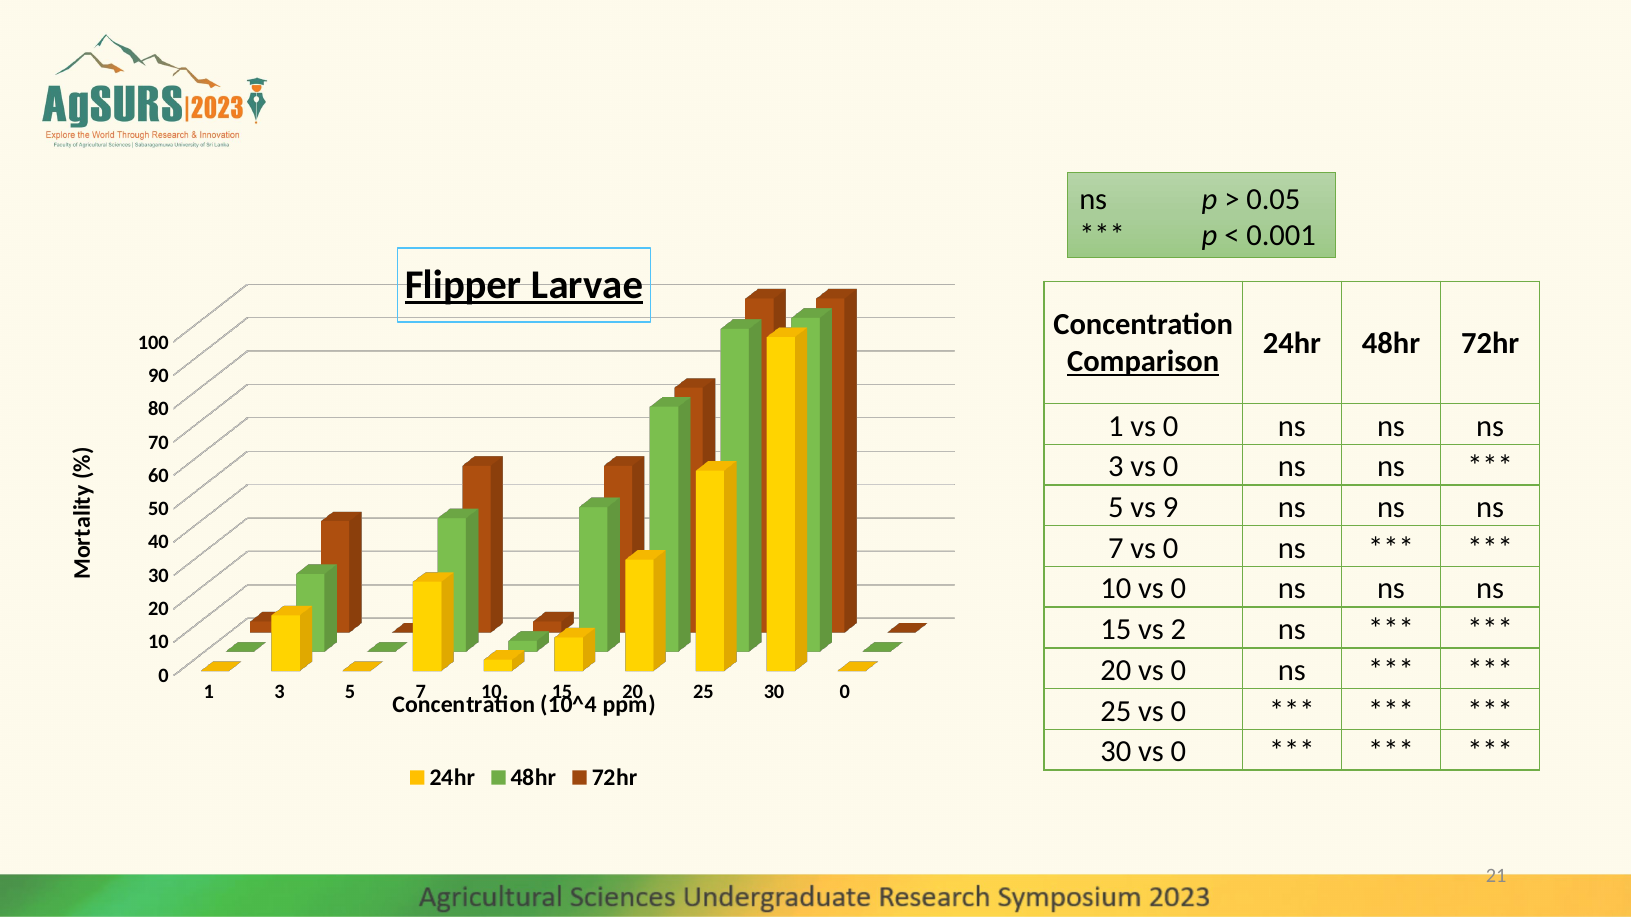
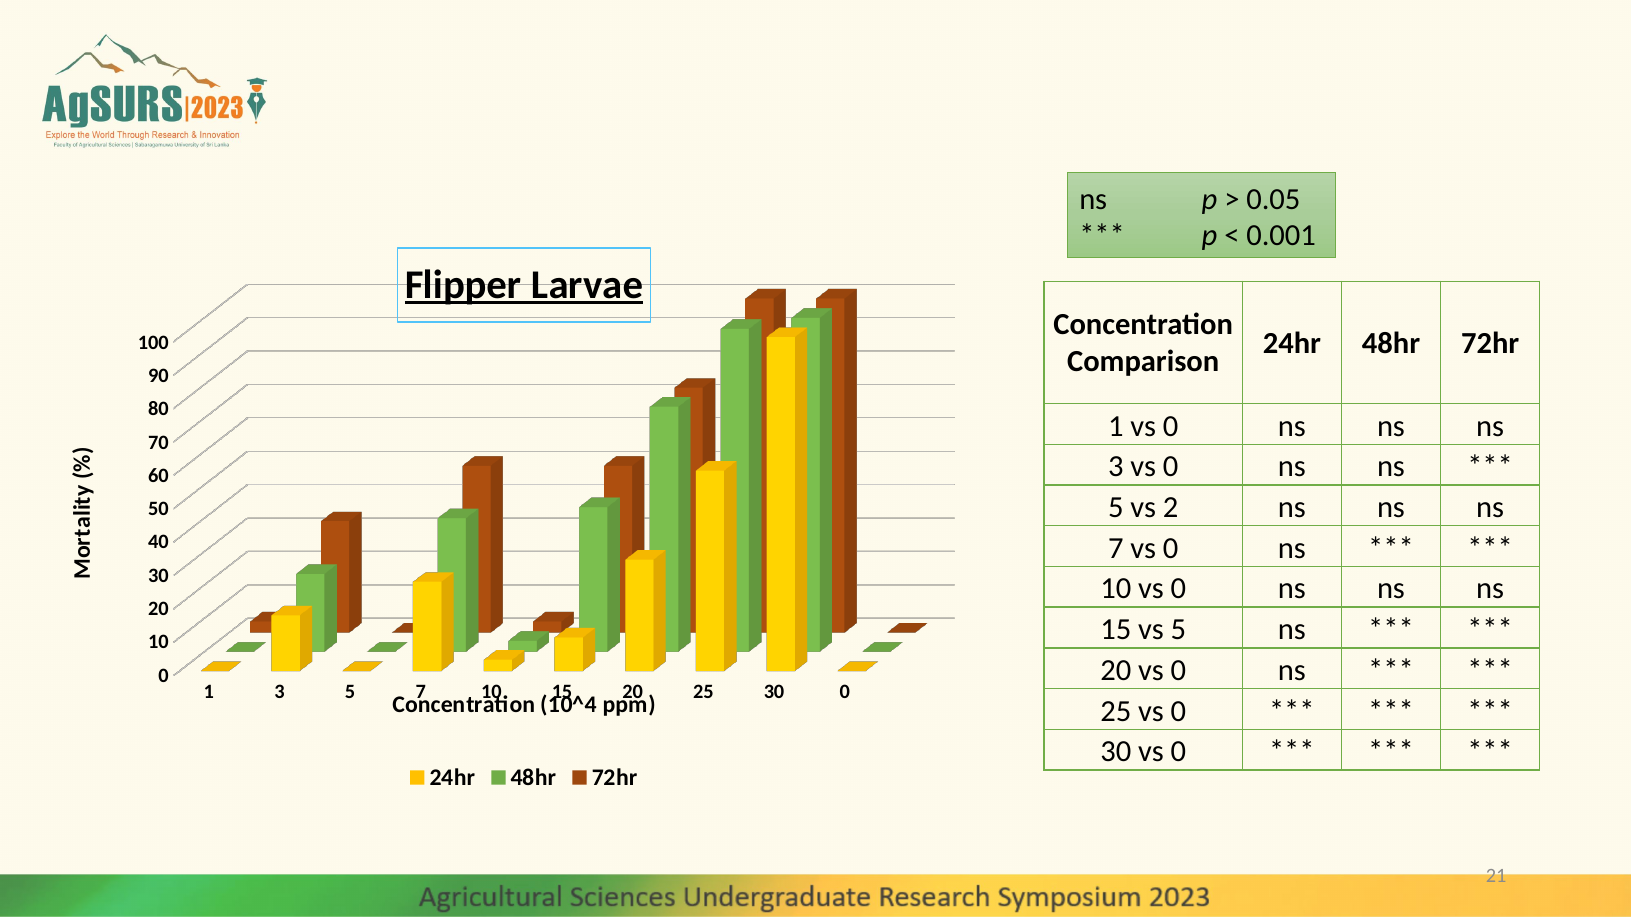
Comparison underline: present -> none (1143, 362)
9: 9 -> 2 (1171, 508)
vs 2: 2 -> 5 (1178, 630)
